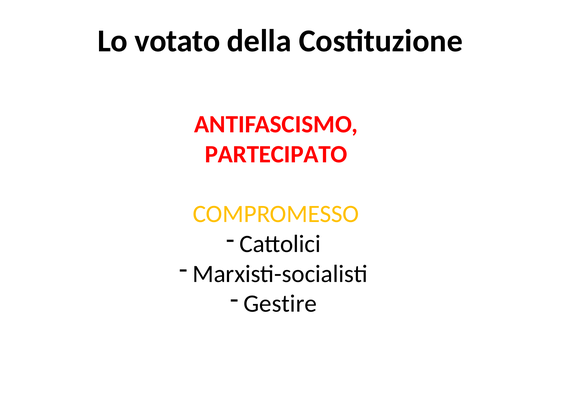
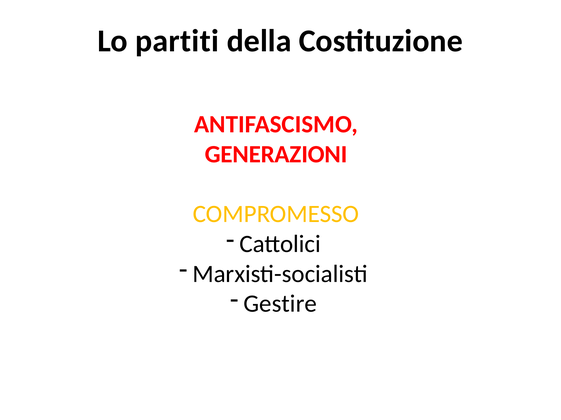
votato: votato -> partiti (177, 41)
PARTECIPATO: PARTECIPATO -> GENERAZIONI (276, 155)
